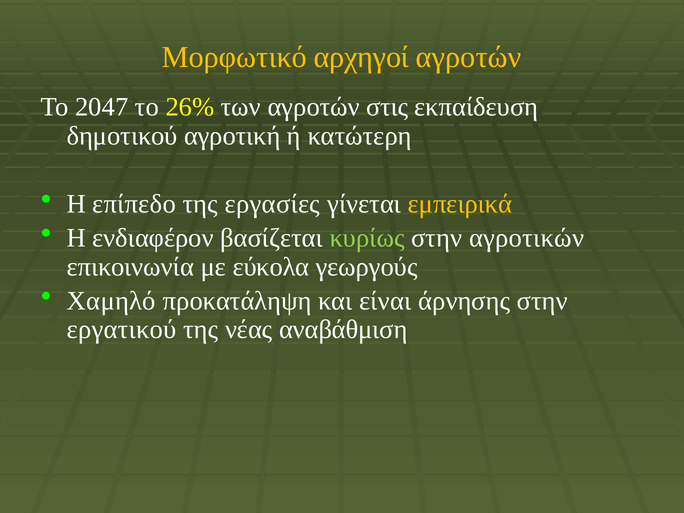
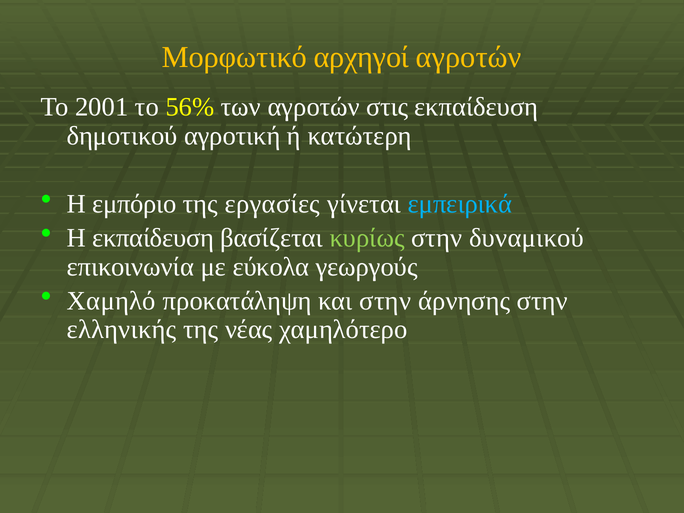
2047: 2047 -> 2001 (102, 107)
26%: 26% -> 56% (190, 107)
επίπεδο: επίπεδο -> εμπόριο (134, 204)
εμπειρικά colour: yellow -> light blue (460, 204)
Η ενδιαφέρον: ενδιαφέρον -> εκπαίδευση (153, 238)
αγροτικών: αγροτικών -> δυναμικού (527, 238)
και είναι: είναι -> στην (385, 301)
εργατικού: εργατικού -> ελληνικής (122, 330)
αναβάθμιση: αναβάθμιση -> χαμηλότερο (343, 330)
